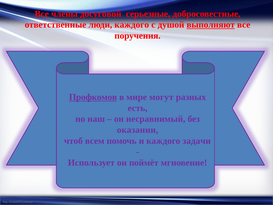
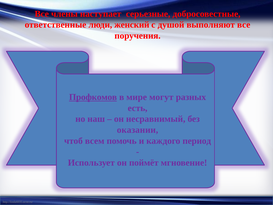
досуговой: досуговой -> наступает (101, 14)
люди каждого: каждого -> женский (132, 25)
выполняют underline: present -> none (211, 25)
задачи: задачи -> период (197, 141)
